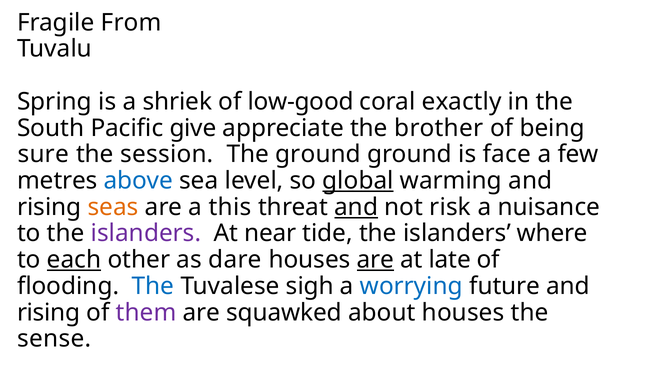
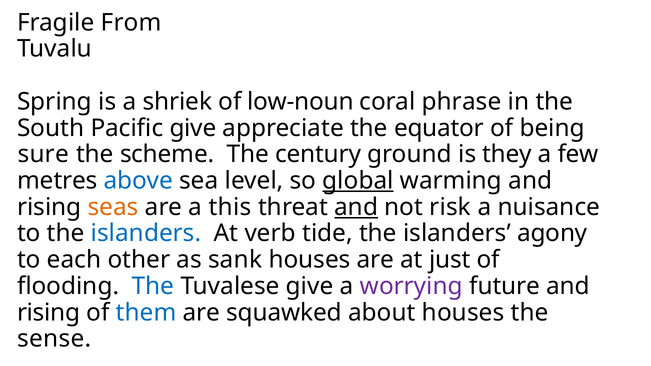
low-good: low-good -> low-noun (301, 102)
exactly: exactly -> phrase (462, 102)
brother: brother -> equator (439, 128)
session: session -> scheme (167, 154)
The ground: ground -> century (318, 154)
face: face -> they (507, 154)
islanders colour: purple -> blue (146, 234)
near: near -> verb (270, 234)
where: where -> agony (552, 234)
each underline: present -> none (74, 260)
dare: dare -> sank (235, 260)
are underline: present -> none (376, 260)
late: late -> just (450, 260)
Tuvalese sigh: sigh -> give (310, 286)
worrying colour: blue -> purple (411, 286)
them colour: purple -> blue (146, 313)
